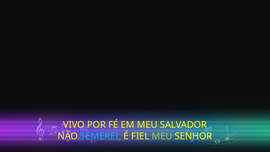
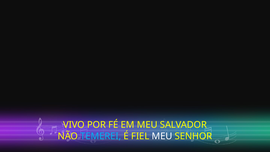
MEU colour: light green -> white (162, 136)
